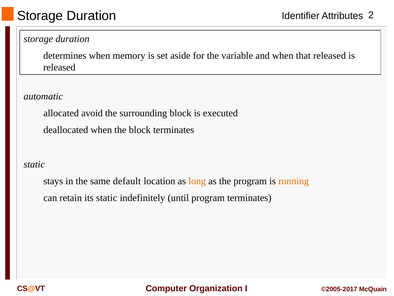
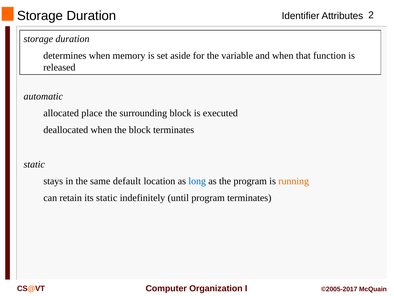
that released: released -> function (330, 55)
avoid: avoid -> place (92, 113)
long colour: orange -> blue (197, 181)
